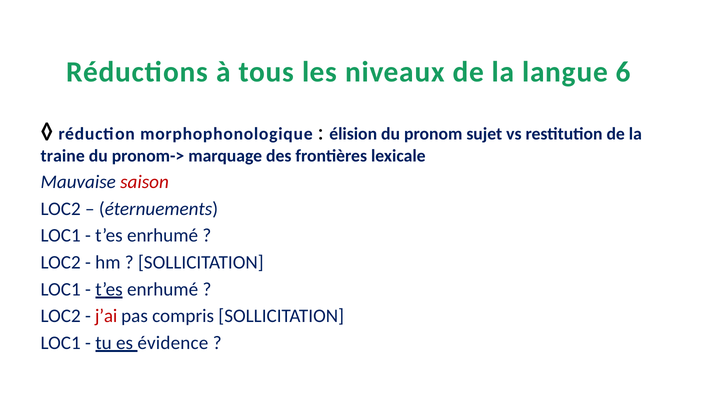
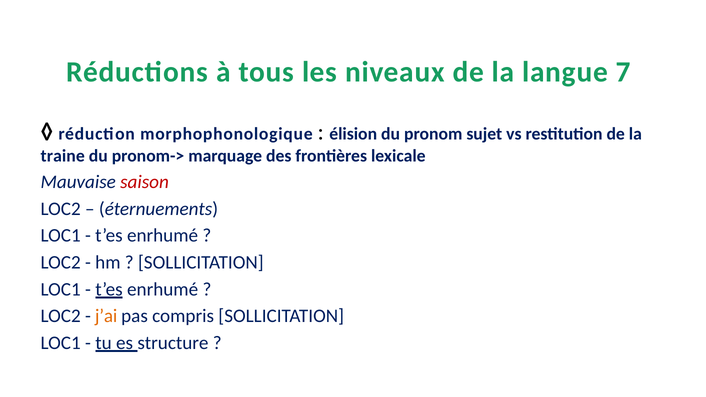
6: 6 -> 7 (623, 72)
j’ai colour: red -> orange (106, 316)
évidence: évidence -> structure (173, 343)
